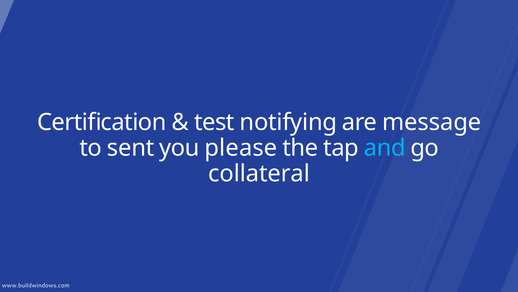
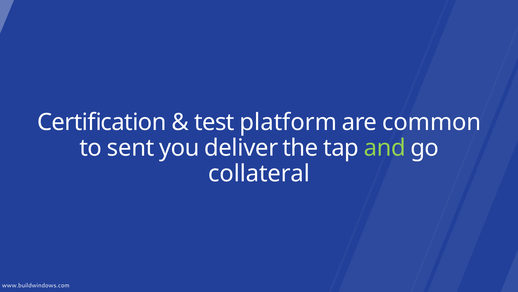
notifying: notifying -> platform (288, 122)
message: message -> common (432, 122)
please: please -> deliver (241, 148)
and colour: light blue -> light green (385, 148)
